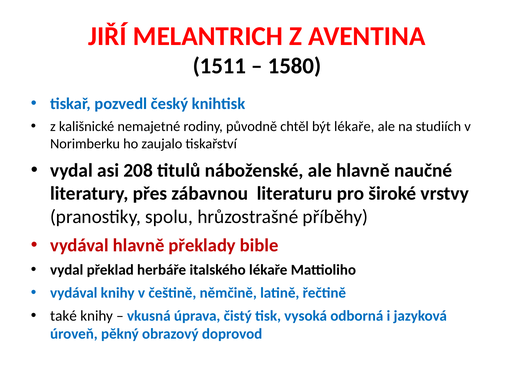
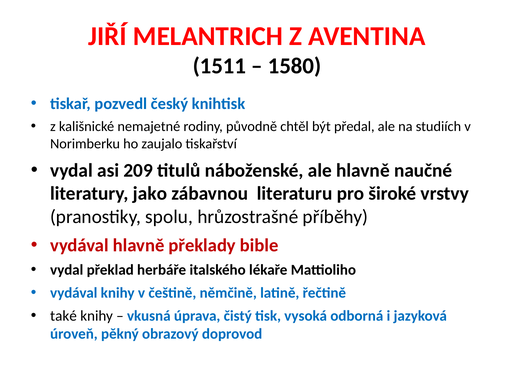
být lékaře: lékaře -> předal (354, 126)
208: 208 -> 209 (138, 170)
přes: přes -> jako (150, 193)
